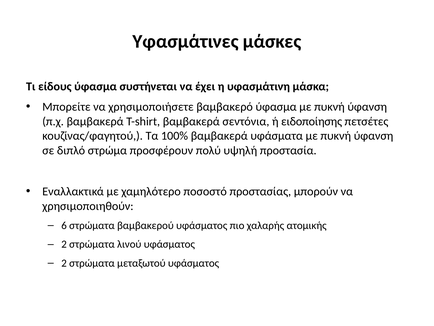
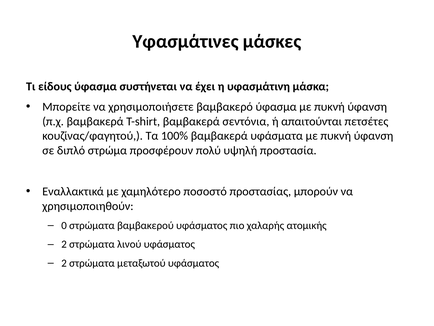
ειδοποίησης: ειδοποίησης -> απαιτούνται (312, 121)
6: 6 -> 0 (64, 225)
